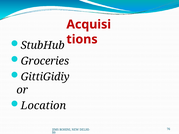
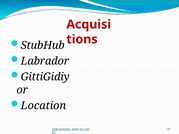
Groceries: Groceries -> Labrador (45, 61)
